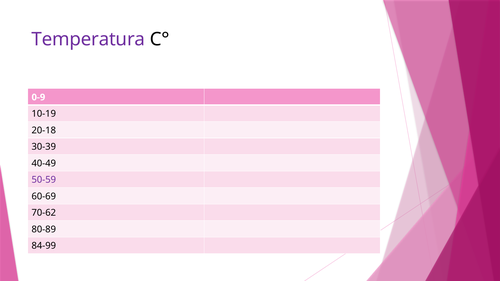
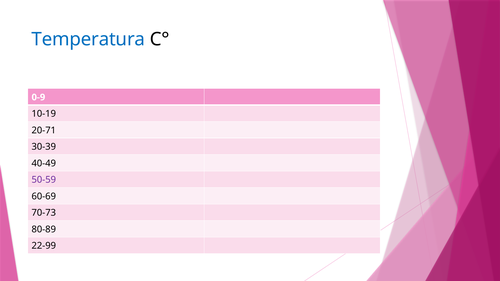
Temperatura colour: purple -> blue (88, 39)
20-18: 20-18 -> 20-71 (44, 130)
70-62: 70-62 -> 70-73 (44, 213)
84-99: 84-99 -> 22-99 (44, 246)
